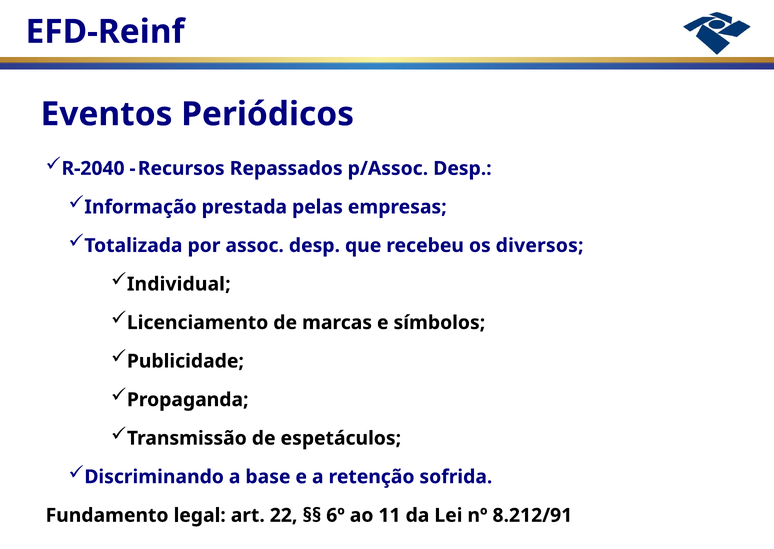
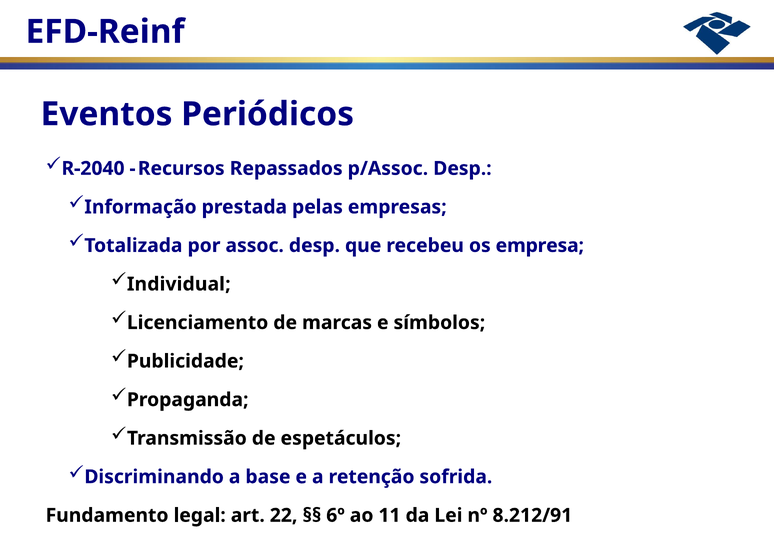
diversos: diversos -> empresa (540, 246)
